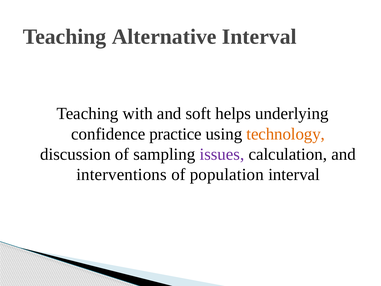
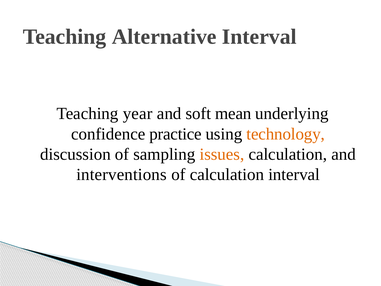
with: with -> year (138, 113)
helps: helps -> mean (233, 113)
issues colour: purple -> orange (222, 154)
of population: population -> calculation (227, 174)
